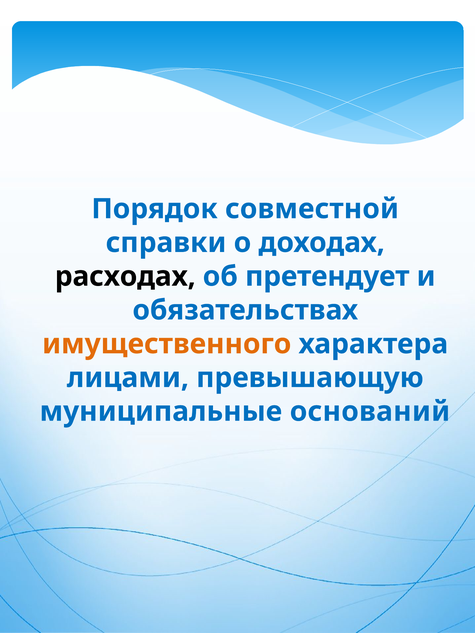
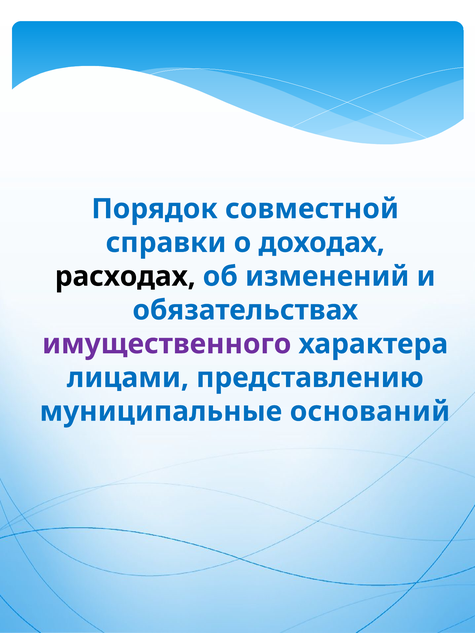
претендует: претендует -> изменений (327, 277)
имущественного colour: orange -> purple (167, 344)
превышающую: превышающую -> представлению (310, 378)
